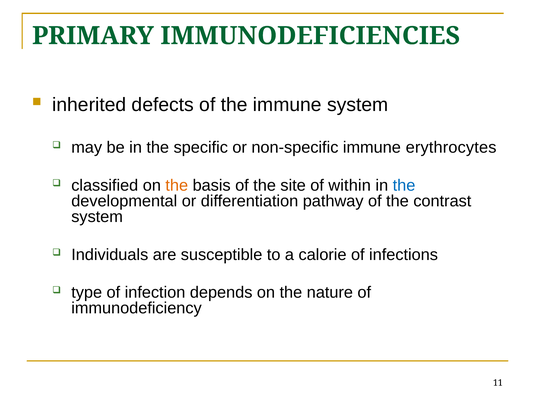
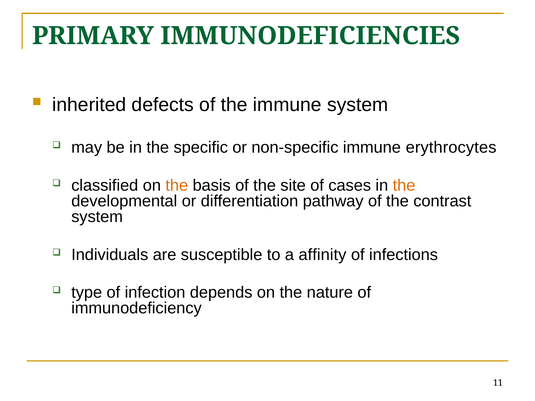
within: within -> cases (350, 186)
the colour: blue -> orange (404, 186)
calorie: calorie -> affinity (322, 255)
